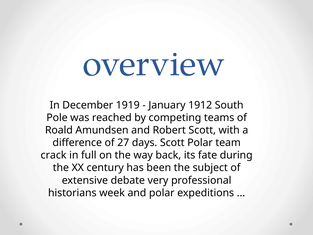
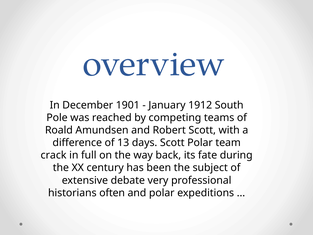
1919: 1919 -> 1901 (128, 105)
27: 27 -> 13 (123, 143)
week: week -> often (112, 193)
